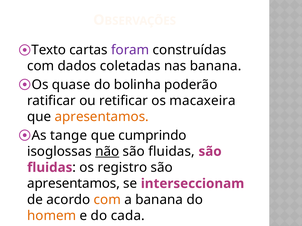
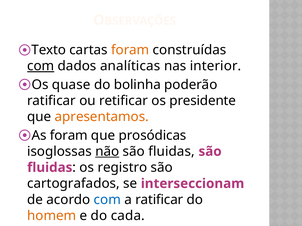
foram colour: purple -> orange (130, 50)
com underline: none -> present (41, 66)
coletadas: coletadas -> analíticas (130, 66)
nas banana: banana -> interior (216, 66)
macaxeira: macaxeira -> presidente (203, 101)
As tange: tange -> foram (69, 136)
cumprindo: cumprindo -> prosódicas (152, 136)
apresentamos: apresentamos -> cartografados (73, 184)
com colour: orange -> blue (107, 200)
a banana: banana -> ratificar (159, 200)
